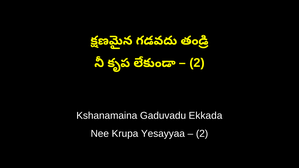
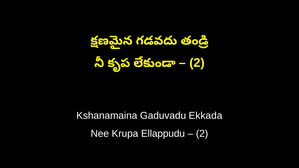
Yesayyaa: Yesayyaa -> Ellappudu (163, 134)
